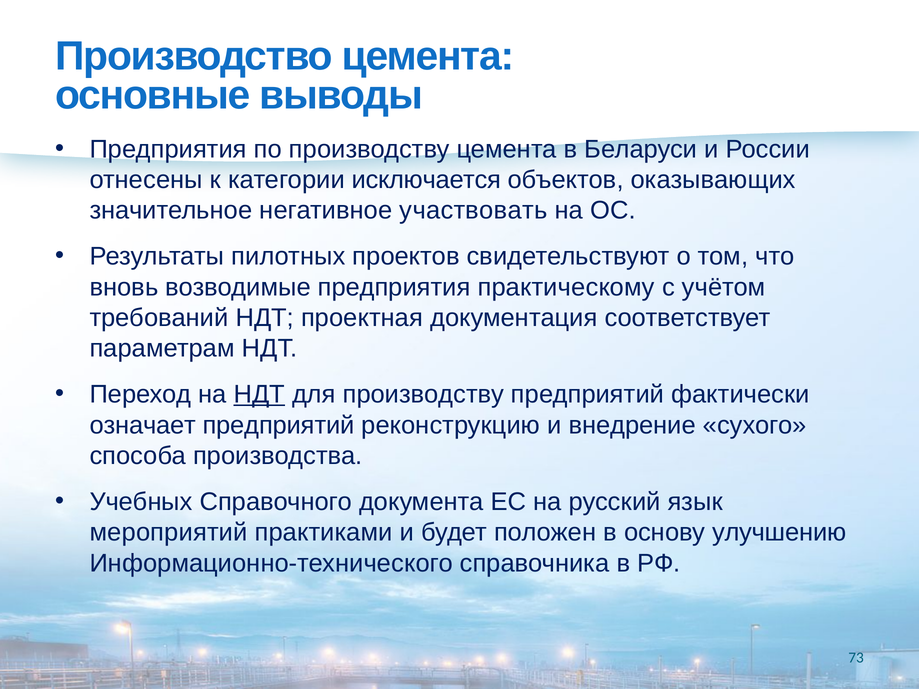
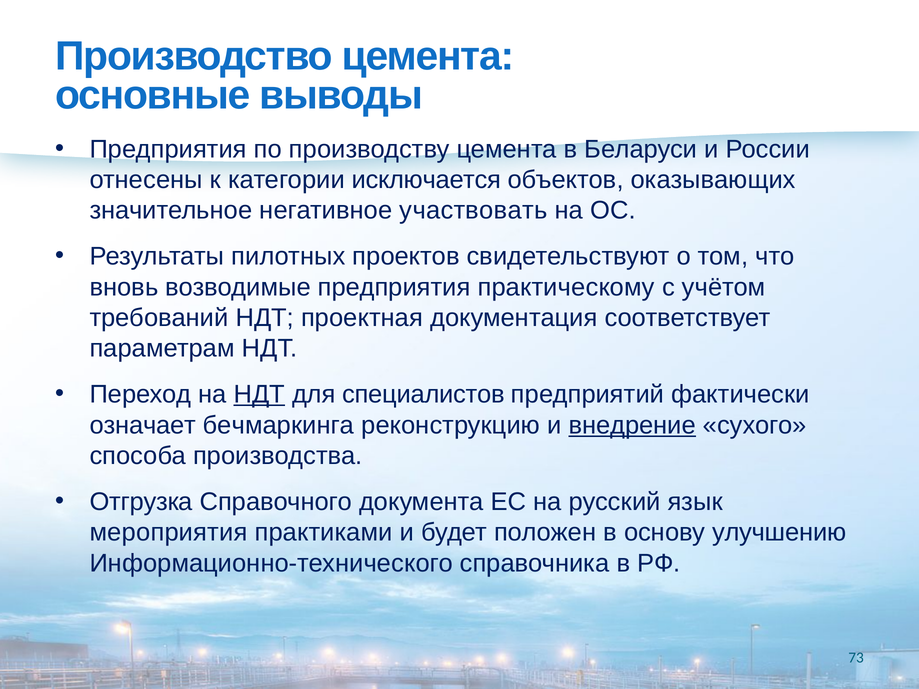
для производству: производству -> специалистов (424, 395)
означает предприятий: предприятий -> бечмаркинга (279, 425)
внедрение underline: none -> present (632, 425)
Учебных: Учебных -> Отгрузка (141, 502)
мероприятий: мероприятий -> мероприятия (169, 533)
